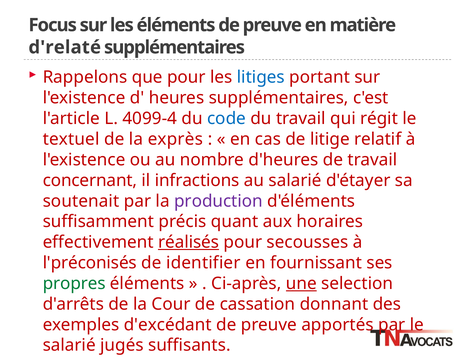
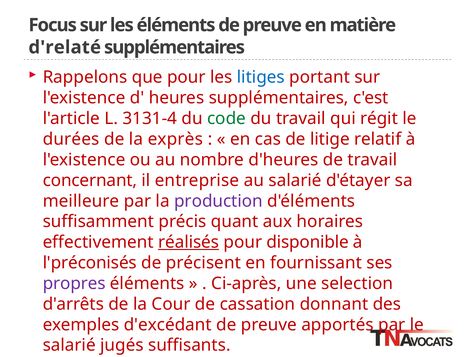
4099-4: 4099-4 -> 3131-4 (150, 118)
code colour: blue -> green (226, 118)
textuel: textuel -> durées (71, 139)
infractions: infractions -> entreprise (197, 180)
soutenait: soutenait -> meilleure (81, 201)
secousses: secousses -> disponible (308, 242)
identifier: identifier -> précisent (203, 262)
propres colour: green -> purple (74, 283)
une underline: present -> none (301, 283)
